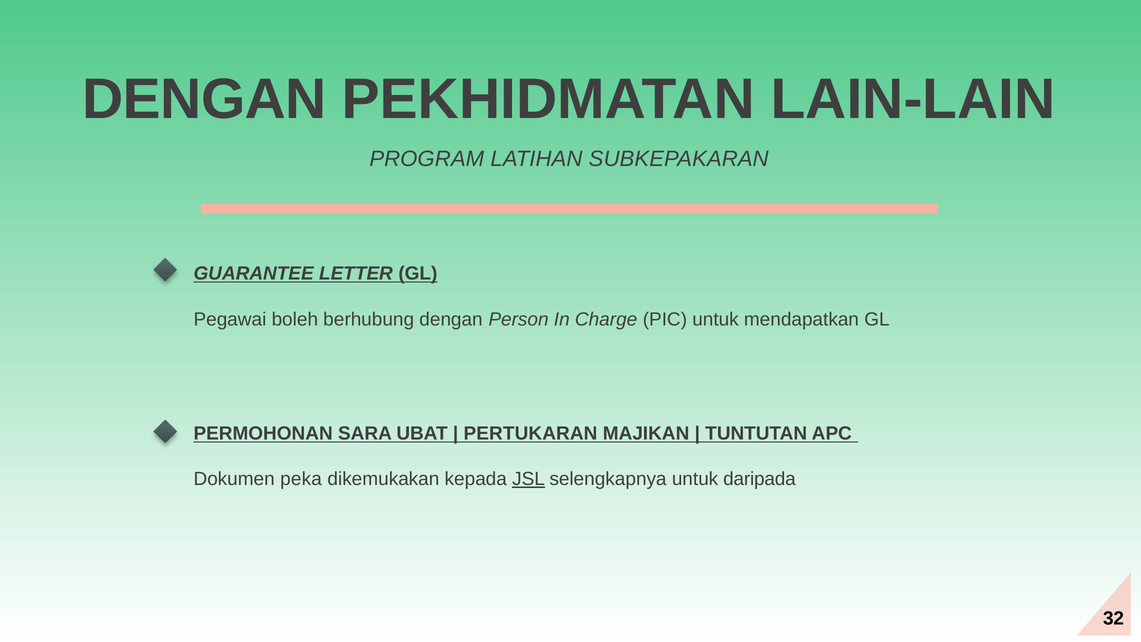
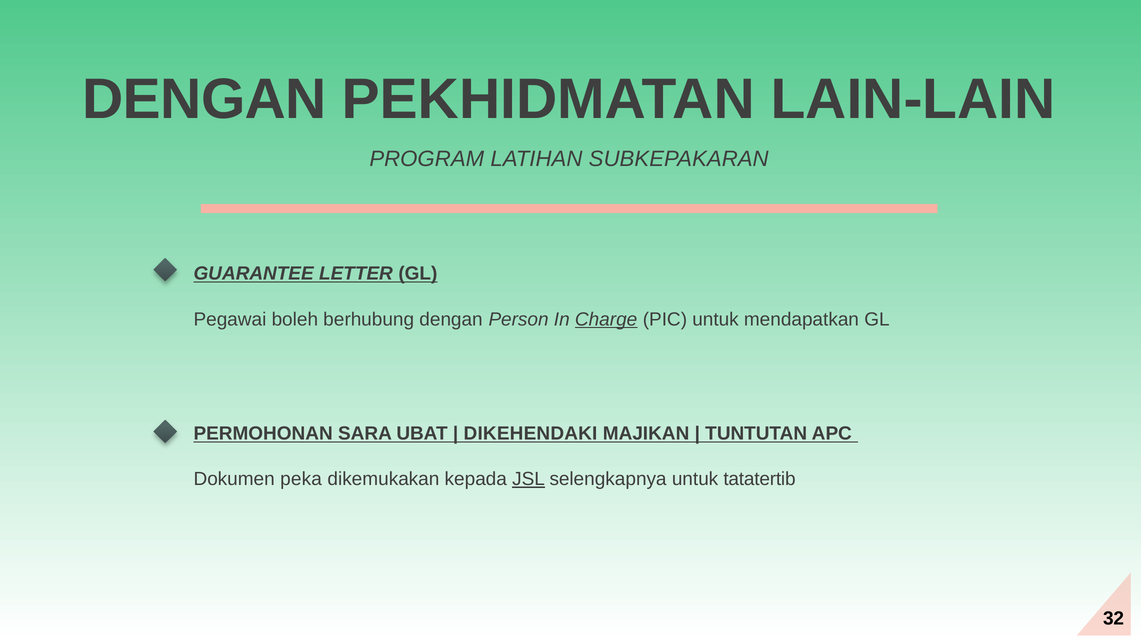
Charge underline: none -> present (606, 319)
PERTUKARAN: PERTUKARAN -> DIKEHENDAKI (530, 433)
daripada: daripada -> tatatertib (759, 479)
